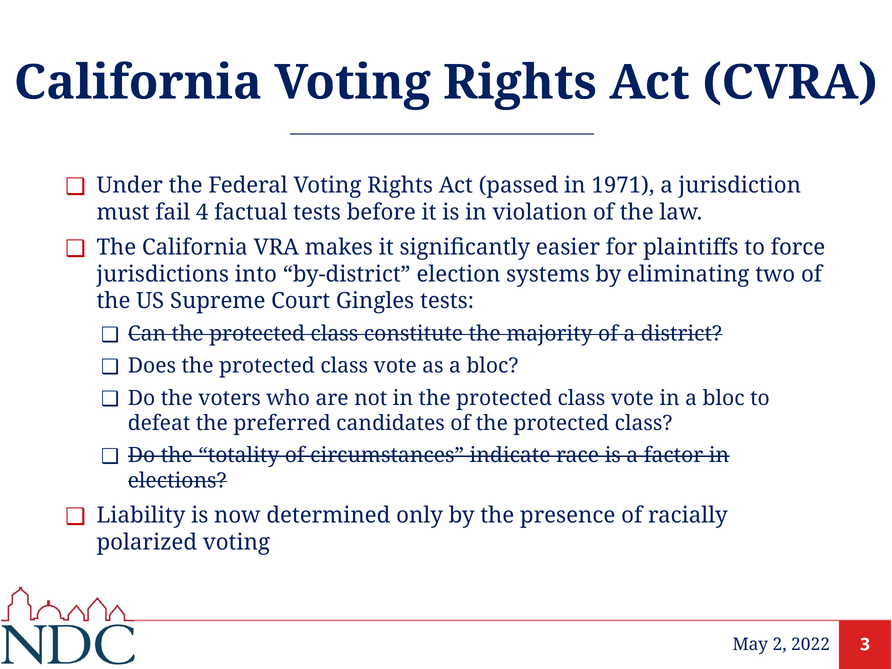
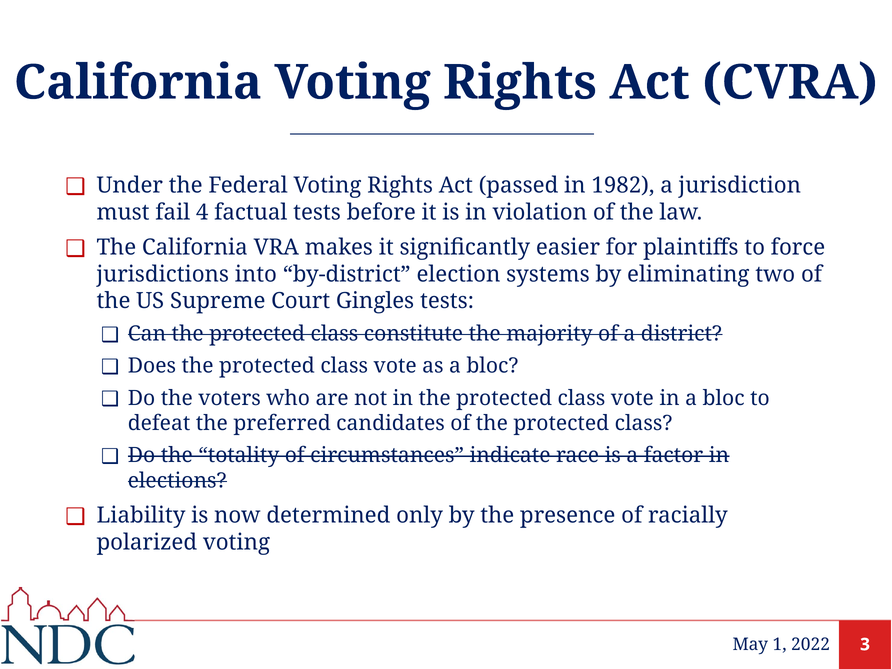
1971: 1971 -> 1982 (623, 185)
2: 2 -> 1 (780, 644)
